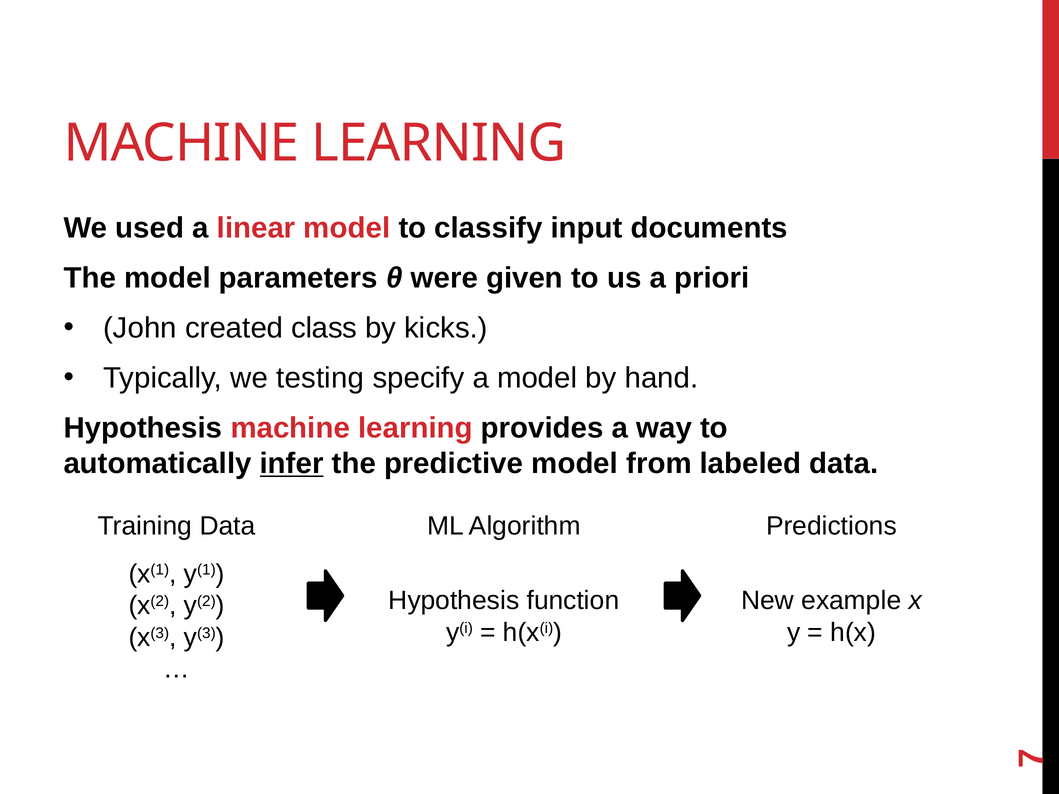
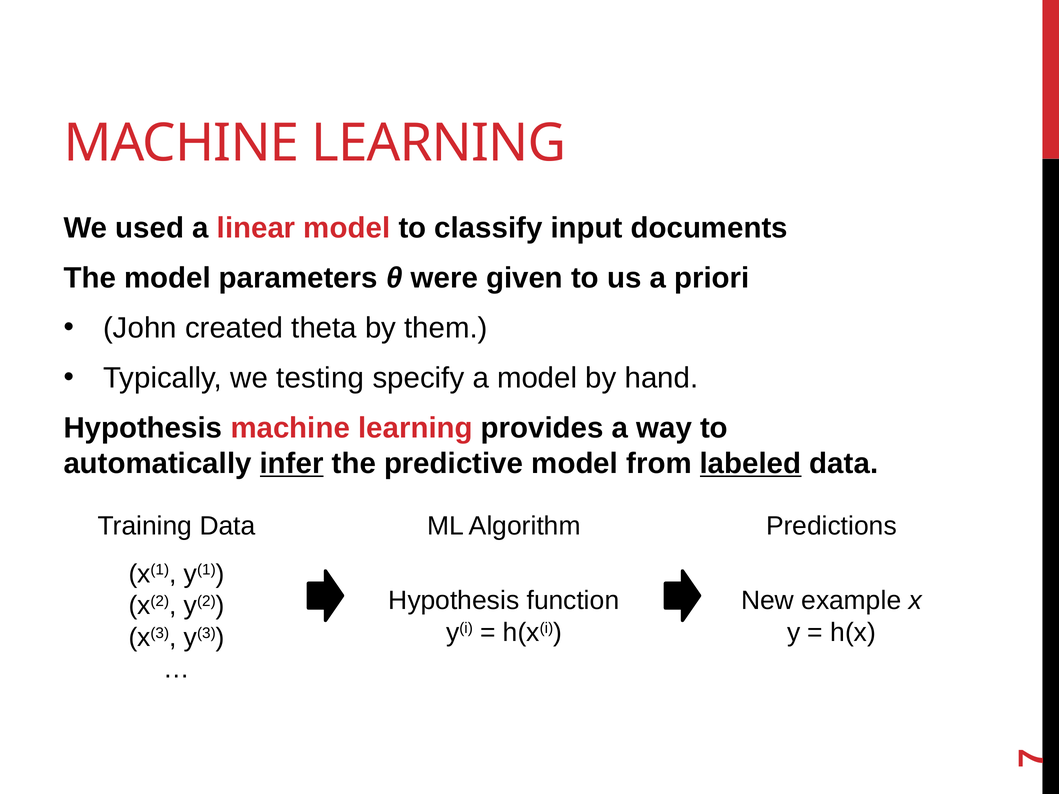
class: class -> theta (324, 328)
kicks: kicks -> them (446, 328)
labeled underline: none -> present (751, 464)
